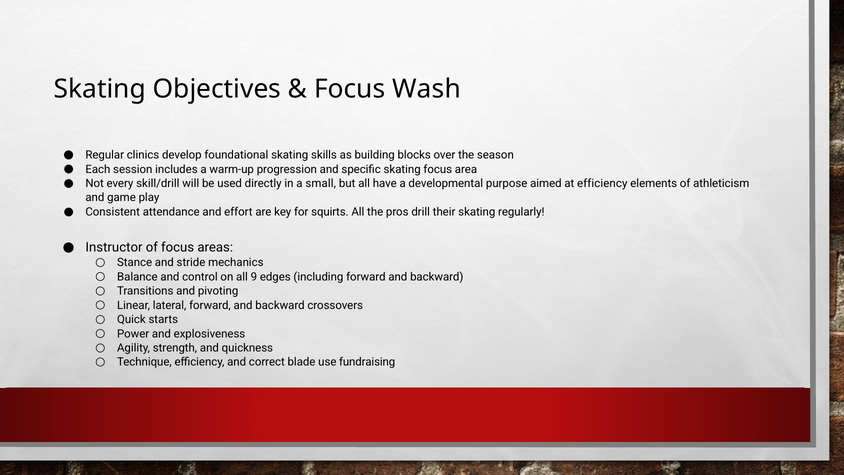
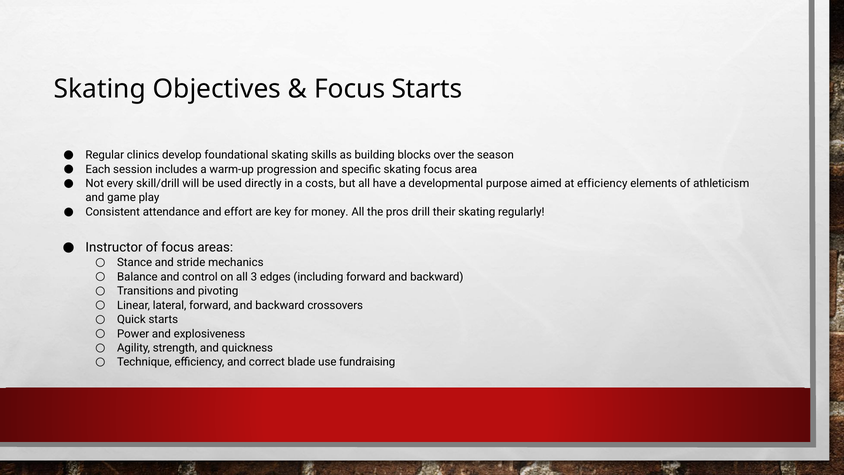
Focus Wash: Wash -> Starts (427, 89)
small: small -> costs (321, 183)
squirts: squirts -> money (330, 212)
9: 9 -> 3 (254, 277)
